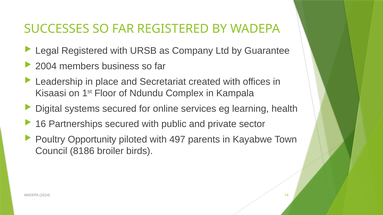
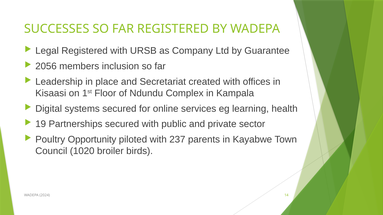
2004: 2004 -> 2056 (46, 66)
business: business -> inclusion (120, 66)
16: 16 -> 19 (41, 124)
497: 497 -> 237 (177, 140)
8186: 8186 -> 1020 (82, 151)
